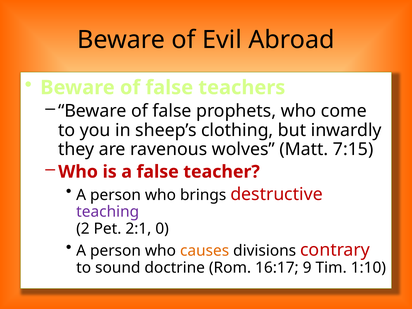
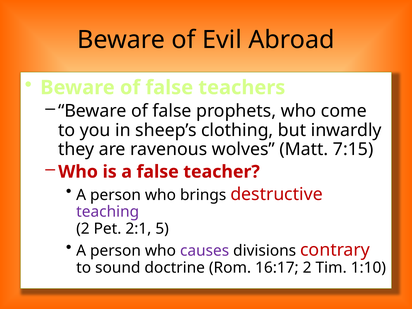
0: 0 -> 5 (162, 229)
causes colour: orange -> purple (205, 251)
16:17 9: 9 -> 2 (307, 268)
